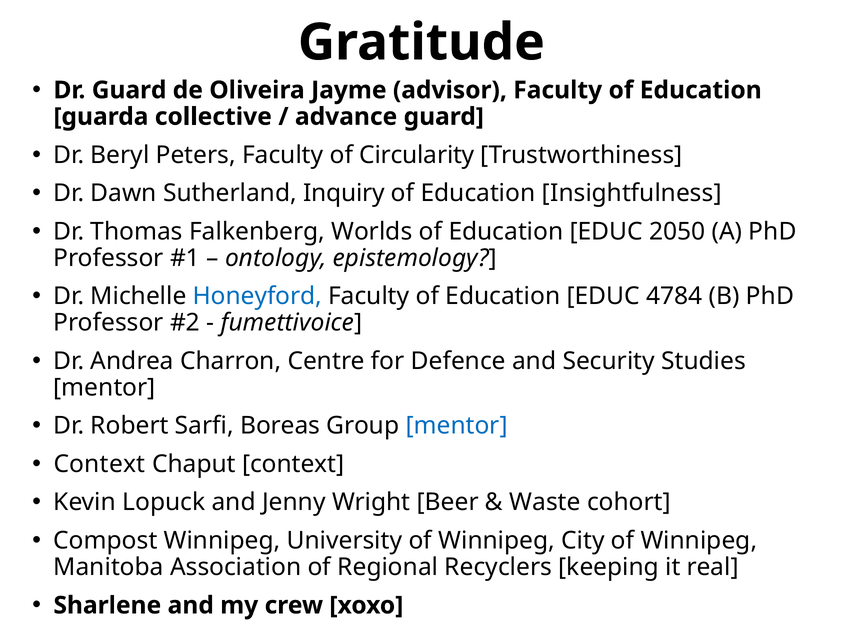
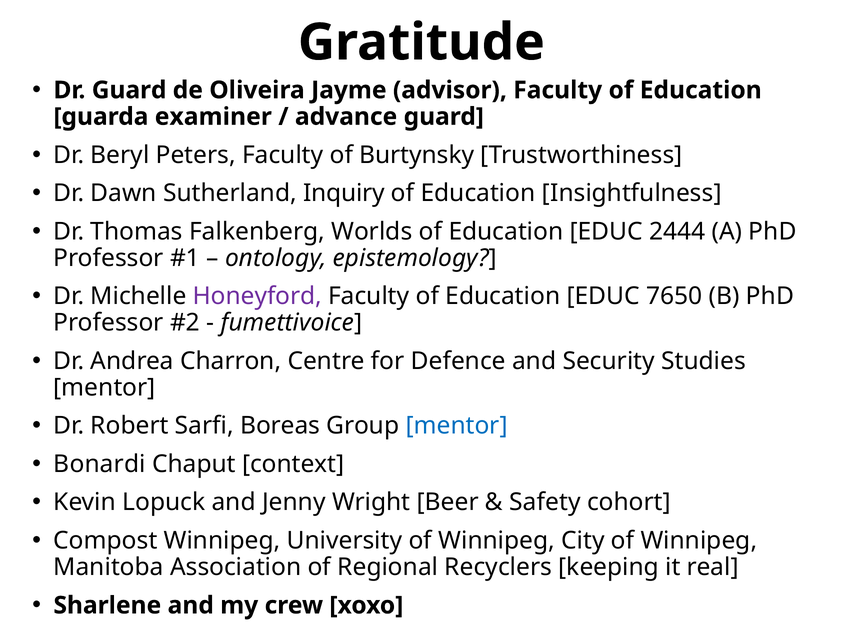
collective: collective -> examiner (213, 117)
Circularity: Circularity -> Burtynsky (417, 155)
2050: 2050 -> 2444 (677, 232)
Honeyford colour: blue -> purple (257, 296)
4784: 4784 -> 7650 (674, 296)
Context: Context -> Bonardi (100, 464)
Waste: Waste -> Safety (545, 503)
